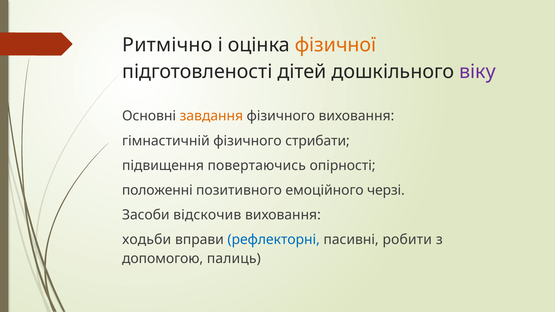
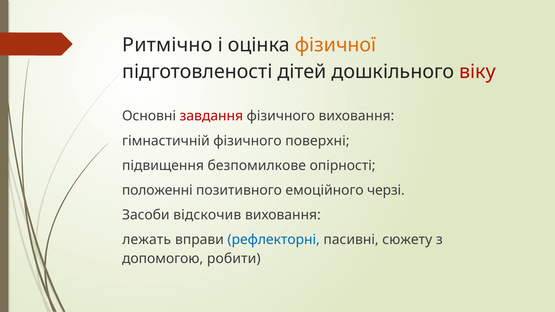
віку colour: purple -> red (477, 72)
завдання colour: orange -> red (211, 116)
стрибати: стрибати -> поверхні (317, 141)
повертаючись: повертаючись -> безпомилкове (257, 166)
ходьби: ходьби -> лежать (147, 240)
робити: робити -> сюжету (407, 240)
палиць: палиць -> робити (234, 259)
